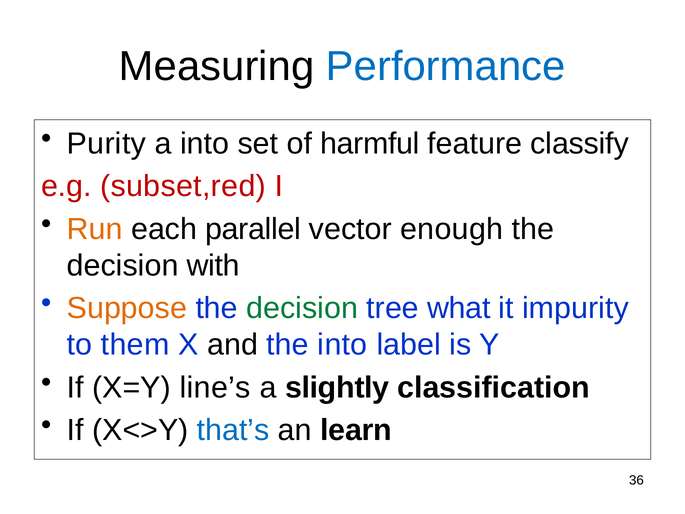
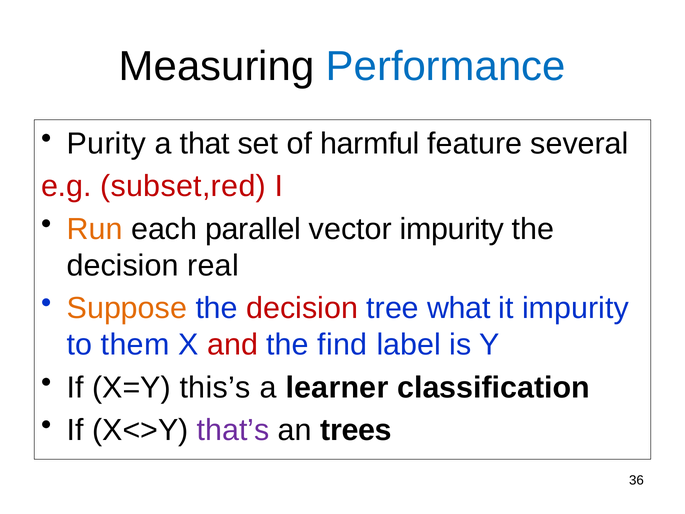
a into: into -> that (205, 144)
classify: classify -> several (580, 144)
vector enough: enough -> impurity (452, 229)
with: with -> real (213, 266)
decision colour: green -> red (302, 308)
and colour: black -> red (233, 345)
the into: into -> find (342, 345)
line’s: line’s -> this’s (215, 387)
slightly: slightly -> learner (337, 387)
that’s colour: blue -> purple (233, 430)
learn: learn -> trees (356, 430)
